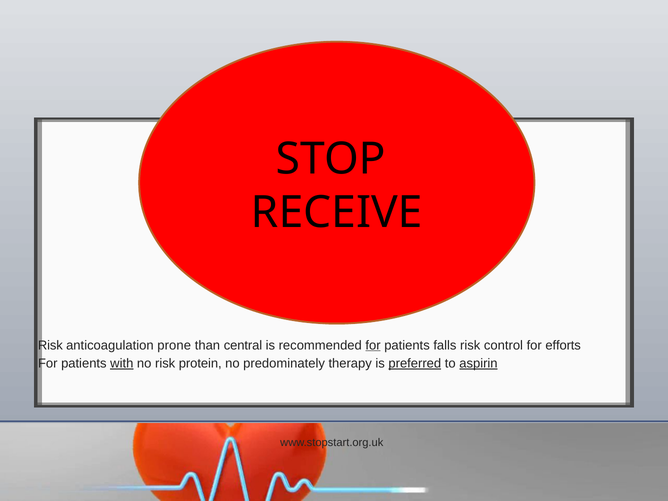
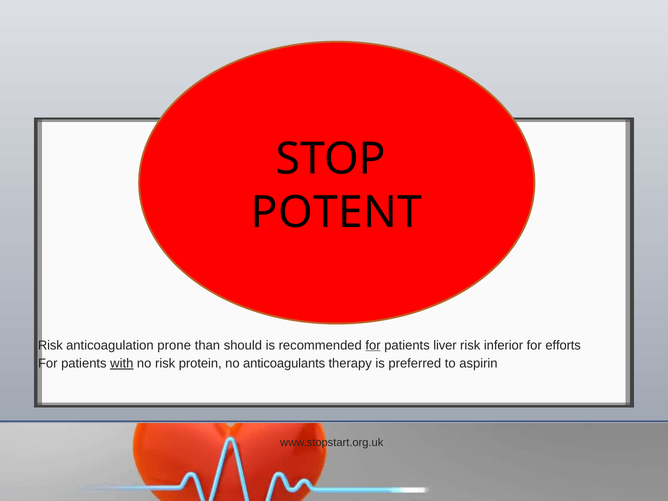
RECEIVE: RECEIVE -> POTENT (337, 212)
central: central -> should (243, 345)
falls: falls -> liver (445, 345)
control: control -> inferior (504, 345)
predominately: predominately -> anticoagulants (284, 363)
preferred underline: present -> none (415, 363)
aspirin underline: present -> none (478, 363)
